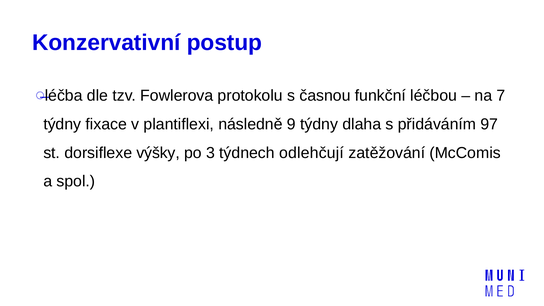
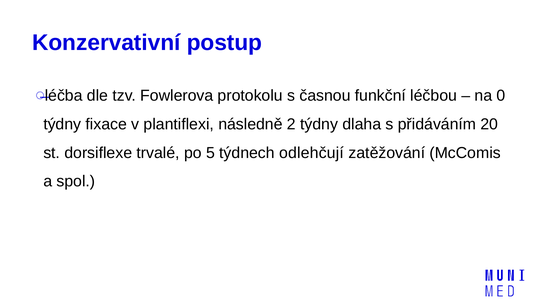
7: 7 -> 0 (501, 96)
9: 9 -> 2 (291, 124)
97: 97 -> 20 (489, 124)
výšky: výšky -> trvalé (158, 153)
3: 3 -> 5 (210, 153)
